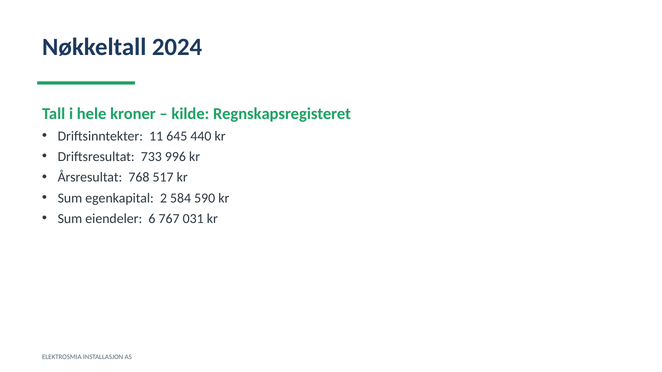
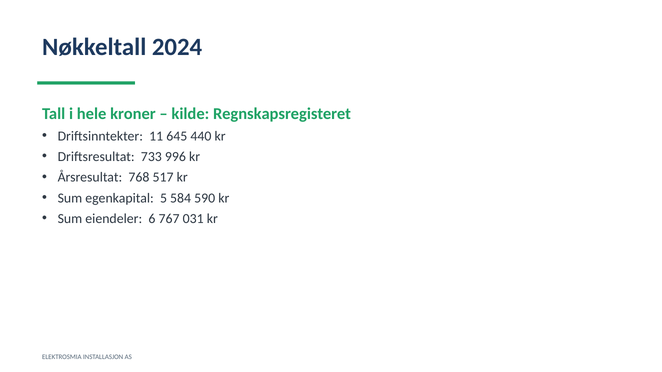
2: 2 -> 5 (163, 198)
